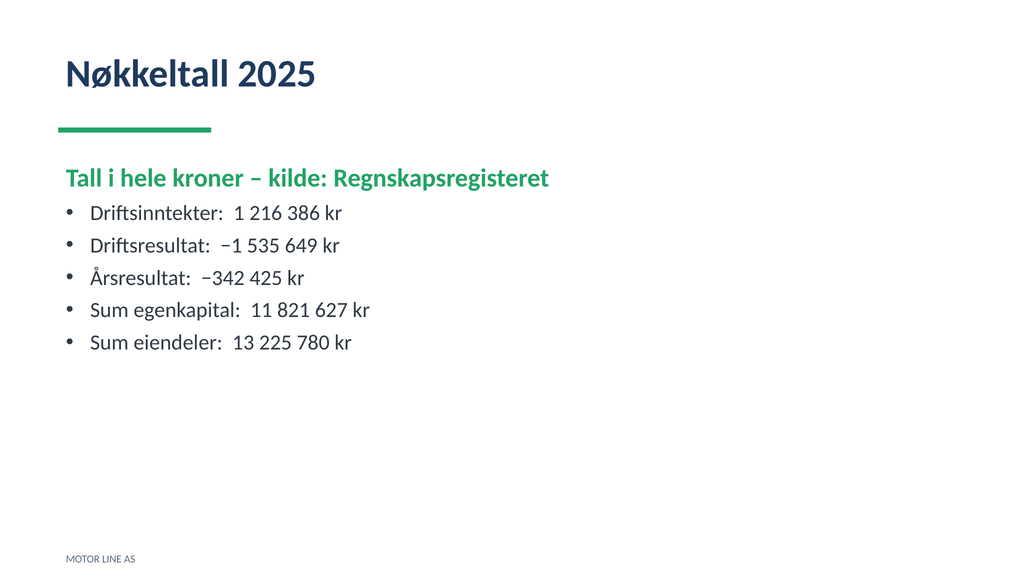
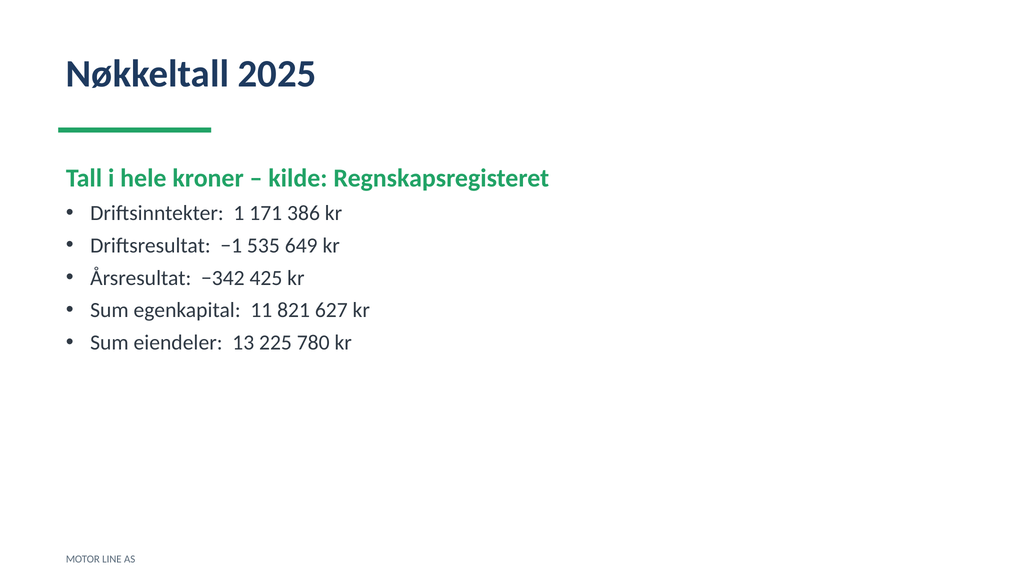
216: 216 -> 171 (266, 213)
